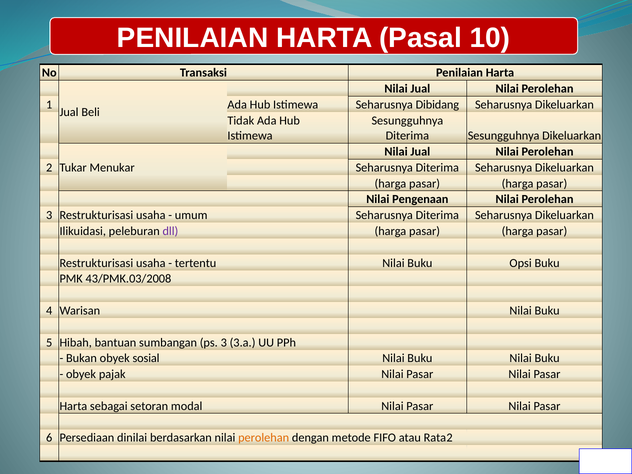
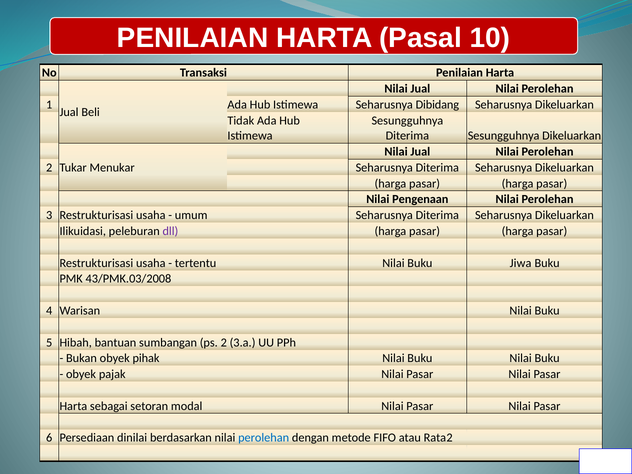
Opsi: Opsi -> Jiwa (521, 263)
ps 3: 3 -> 2 (224, 343)
sosial: sosial -> pihak (146, 358)
perolehan colour: orange -> blue (264, 438)
